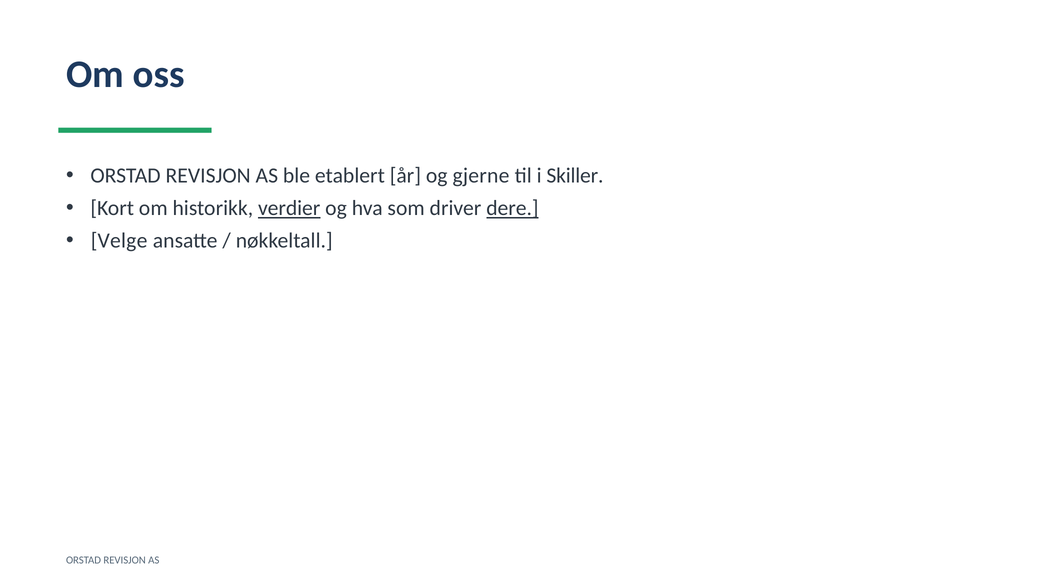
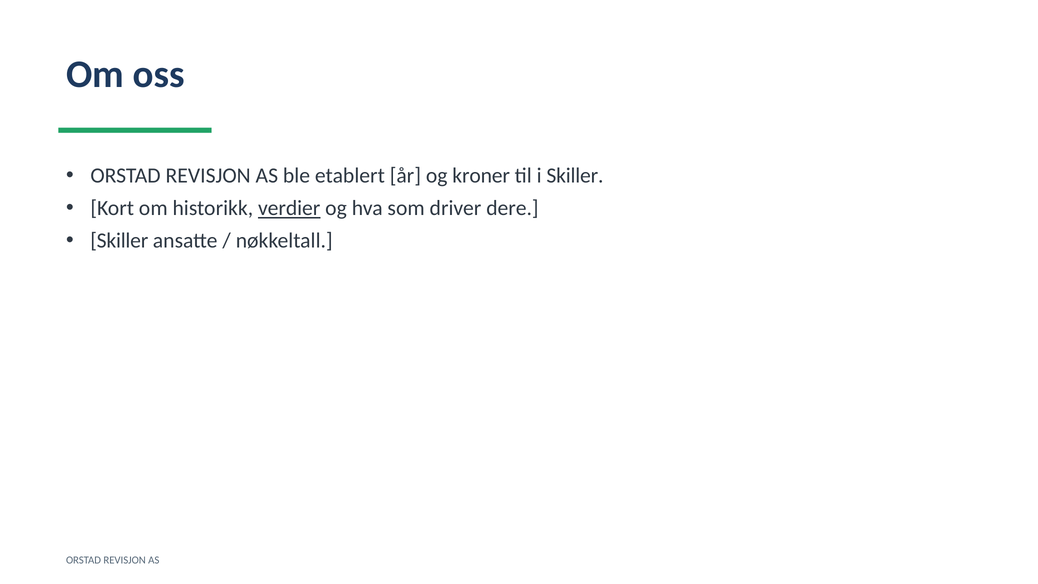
gjerne: gjerne -> kroner (481, 176)
dere underline: present -> none (512, 208)
Velge: Velge -> Skiller (119, 241)
